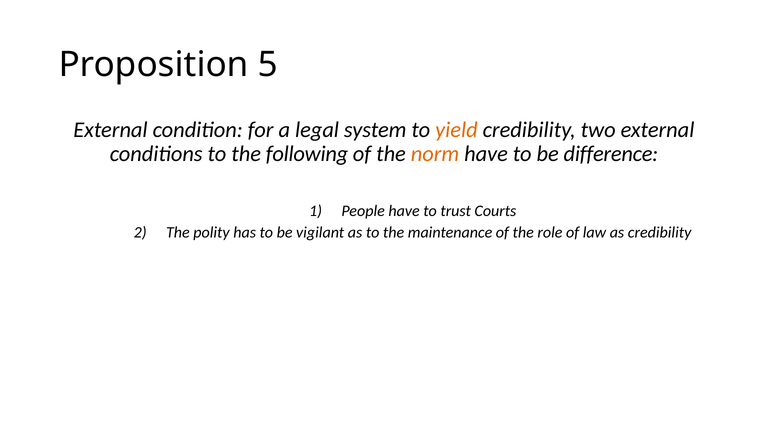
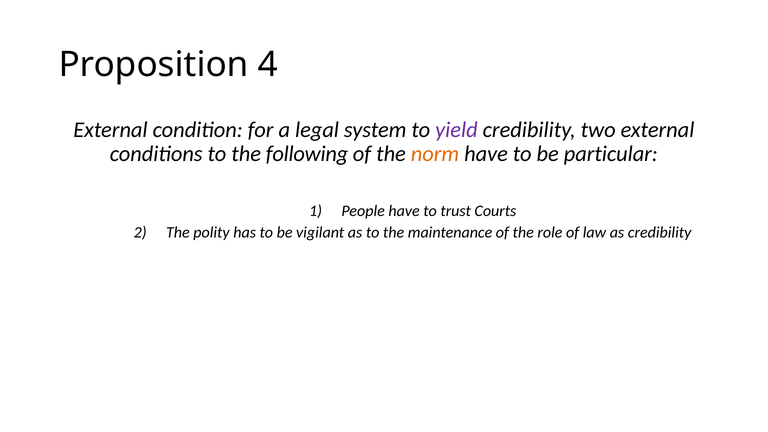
5: 5 -> 4 (268, 65)
yield colour: orange -> purple (456, 130)
difference: difference -> particular (611, 154)
